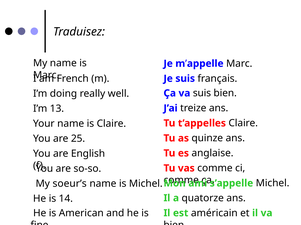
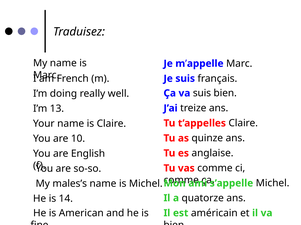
25: 25 -> 10 (78, 139)
soeur’s: soeur’s -> males’s (70, 184)
